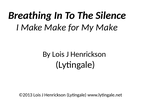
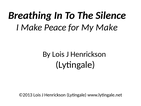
Make Make: Make -> Peace (55, 27)
